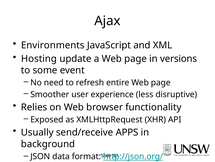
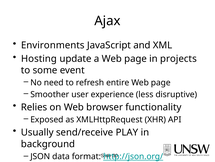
versions: versions -> projects (178, 58)
APPS: APPS -> PLAY (127, 132)
